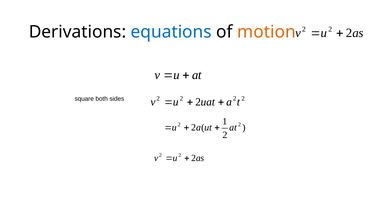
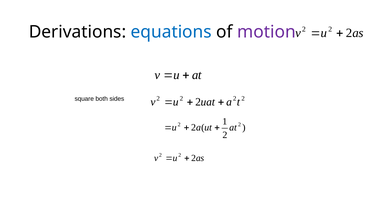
motion colour: orange -> purple (266, 32)
